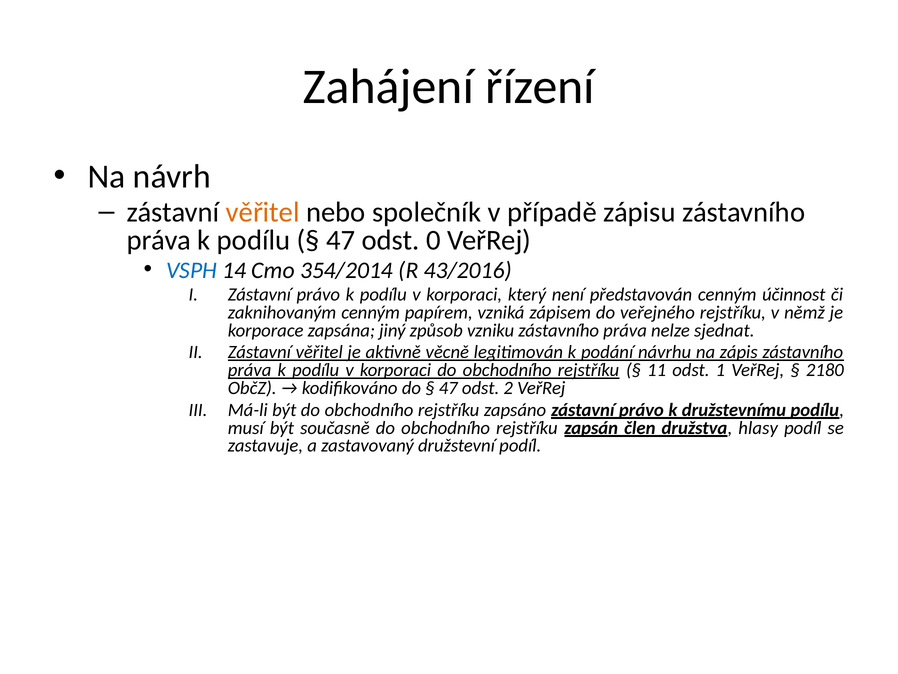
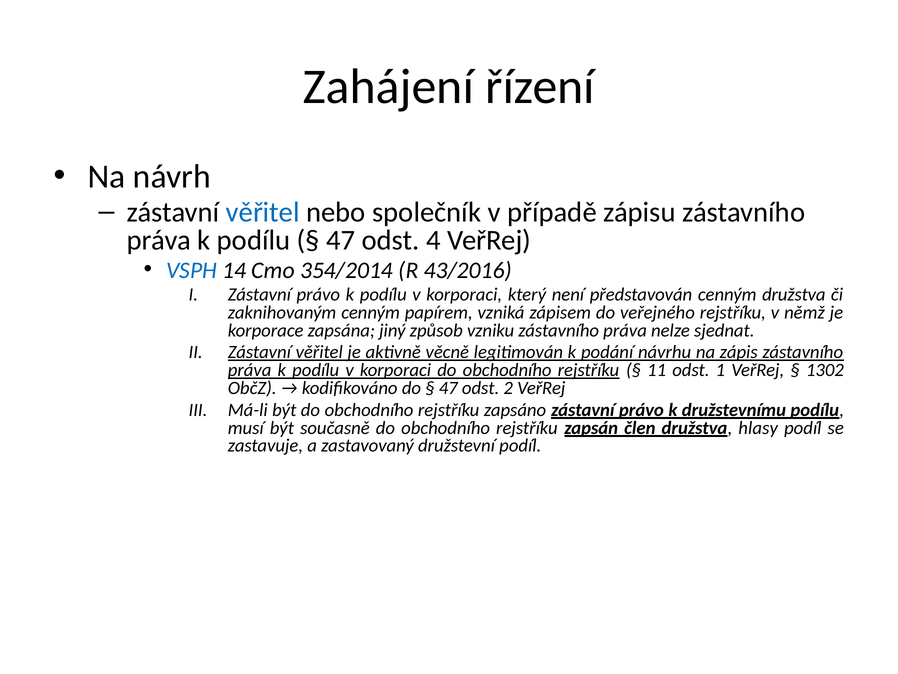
věřitel colour: orange -> blue (263, 212)
0: 0 -> 4 (433, 240)
cenným účinnost: účinnost -> družstva (794, 294)
2180: 2180 -> 1302 (825, 370)
